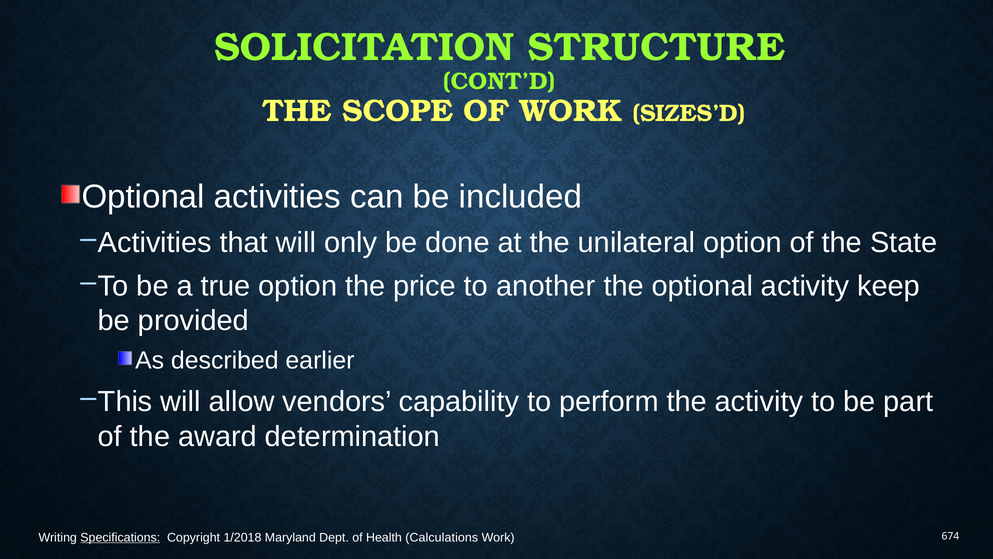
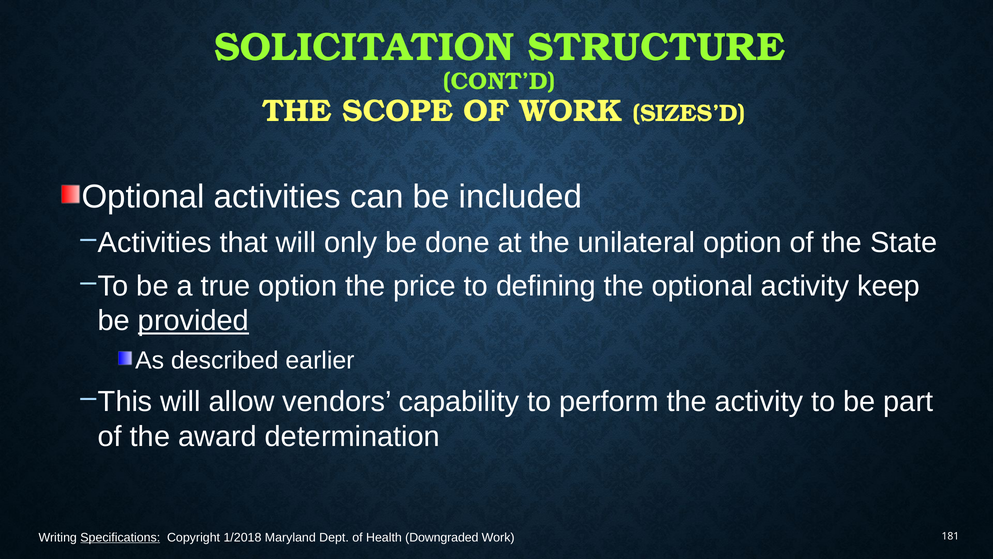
another: another -> defining (546, 286)
provided underline: none -> present (193, 321)
Calculations: Calculations -> Downgraded (442, 537)
674: 674 -> 181 (950, 536)
